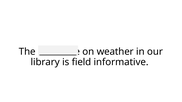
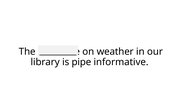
field: field -> pipe (81, 62)
